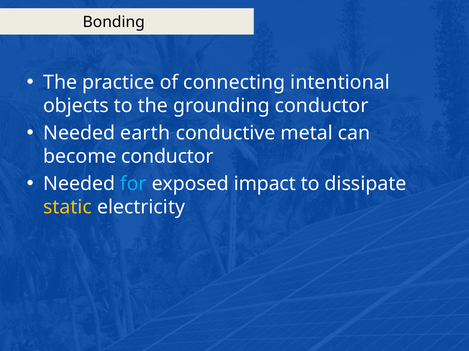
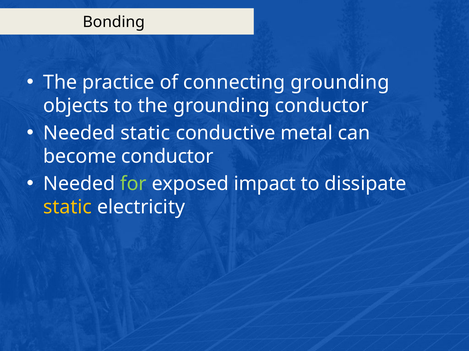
connecting intentional: intentional -> grounding (340, 82)
Needed earth: earth -> static (145, 133)
for colour: light blue -> light green (133, 184)
